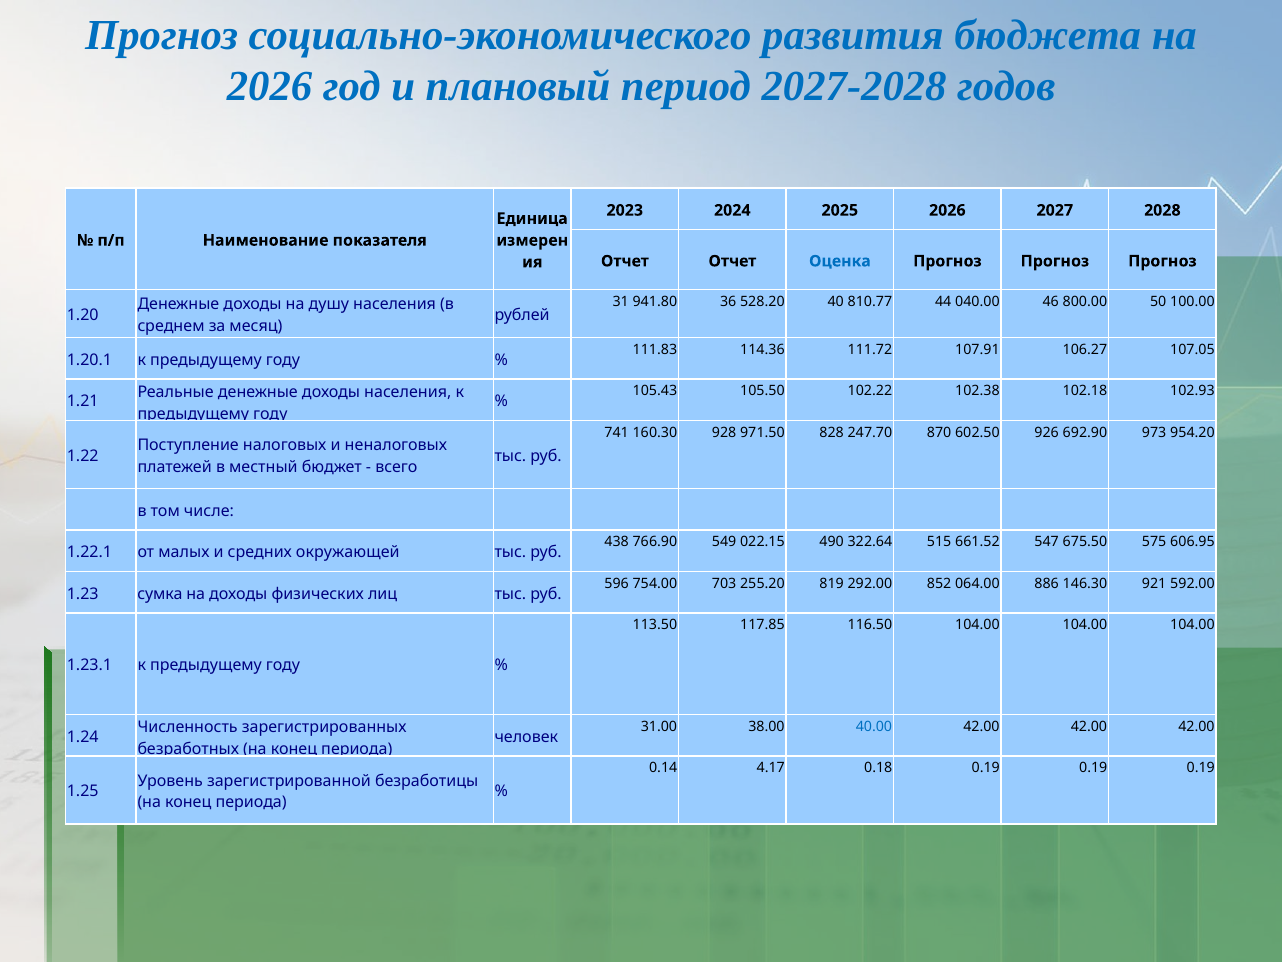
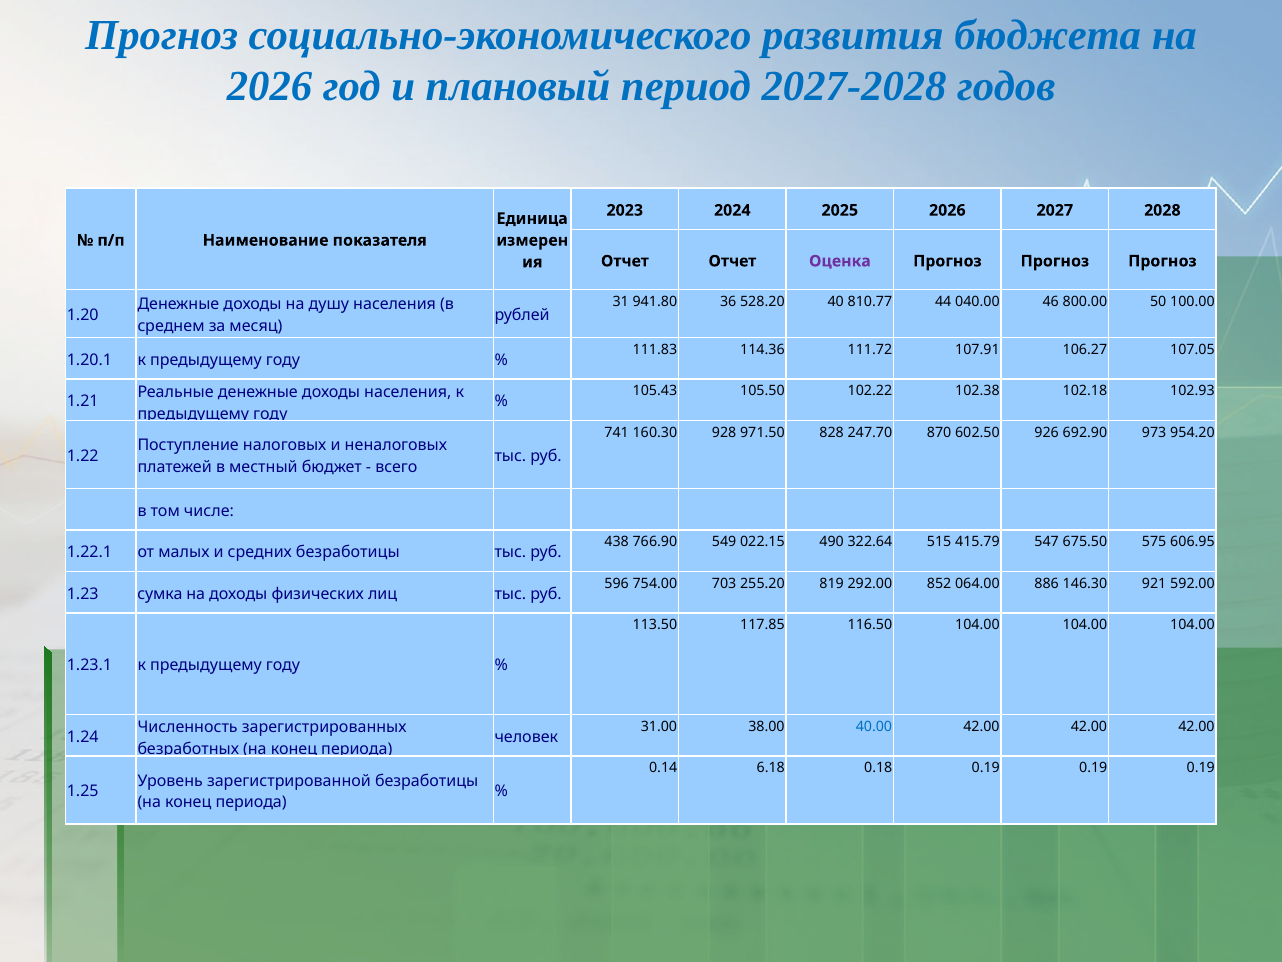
Оценка colour: blue -> purple (840, 261)
661.52: 661.52 -> 415.79 (977, 542)
средних окружающей: окружающей -> безработицы (348, 552)
4.17: 4.17 -> 6.18 (771, 768)
